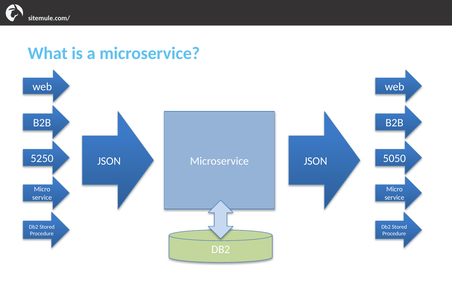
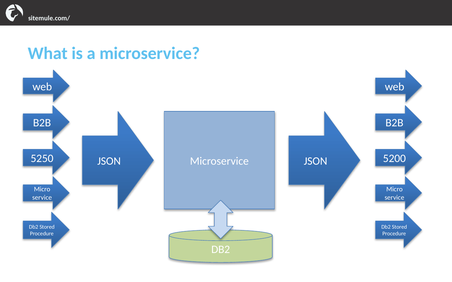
5050: 5050 -> 5200 (394, 159)
